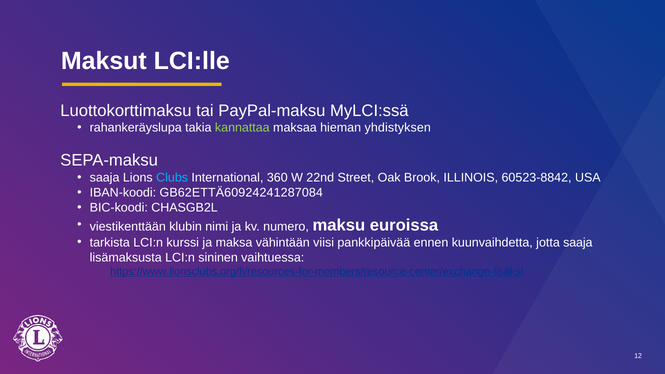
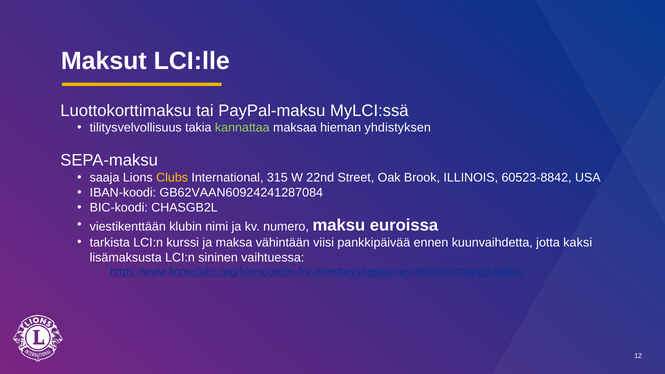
rahankeräyslupa: rahankeräyslupa -> tilitysvelvollisuus (136, 128)
Clubs colour: light blue -> yellow (172, 178)
360: 360 -> 315 (277, 178)
GB62ETTÄ60924241287084: GB62ETTÄ60924241287084 -> GB62VAAN60924241287084 (241, 193)
jotta saaja: saaja -> kaksi (578, 243)
